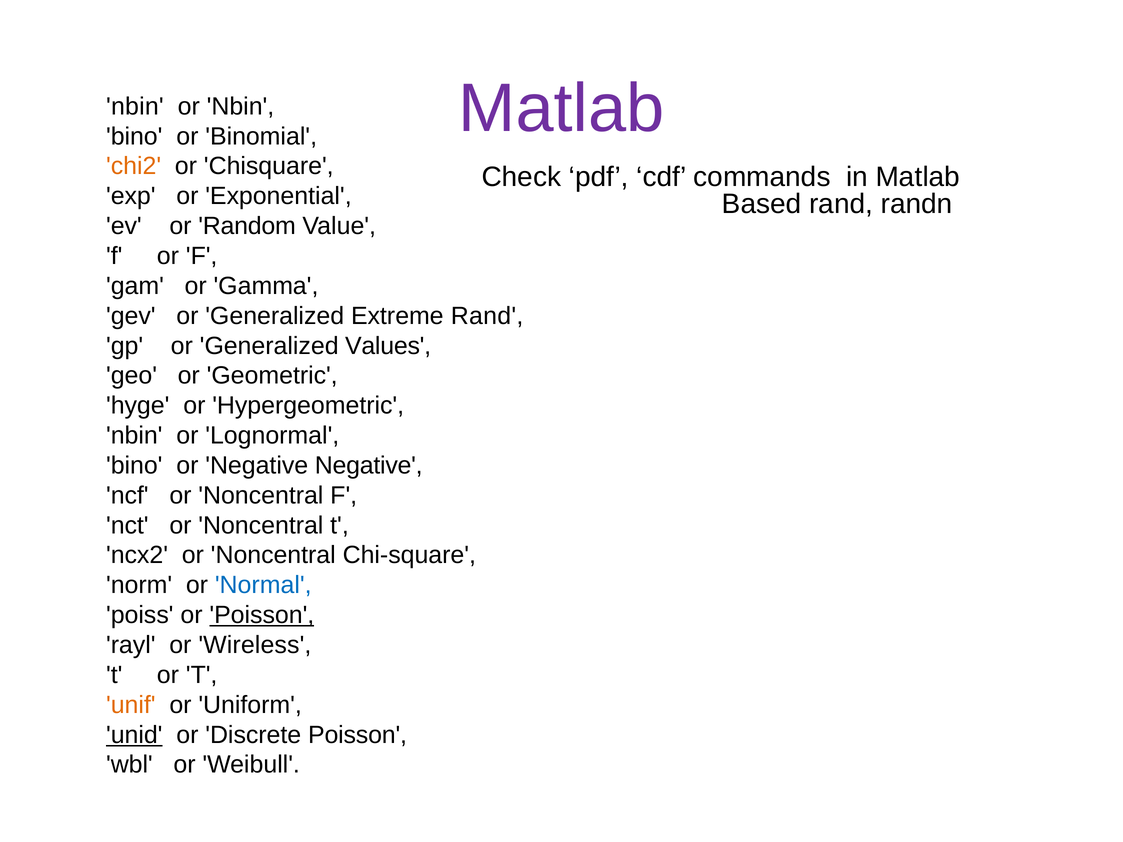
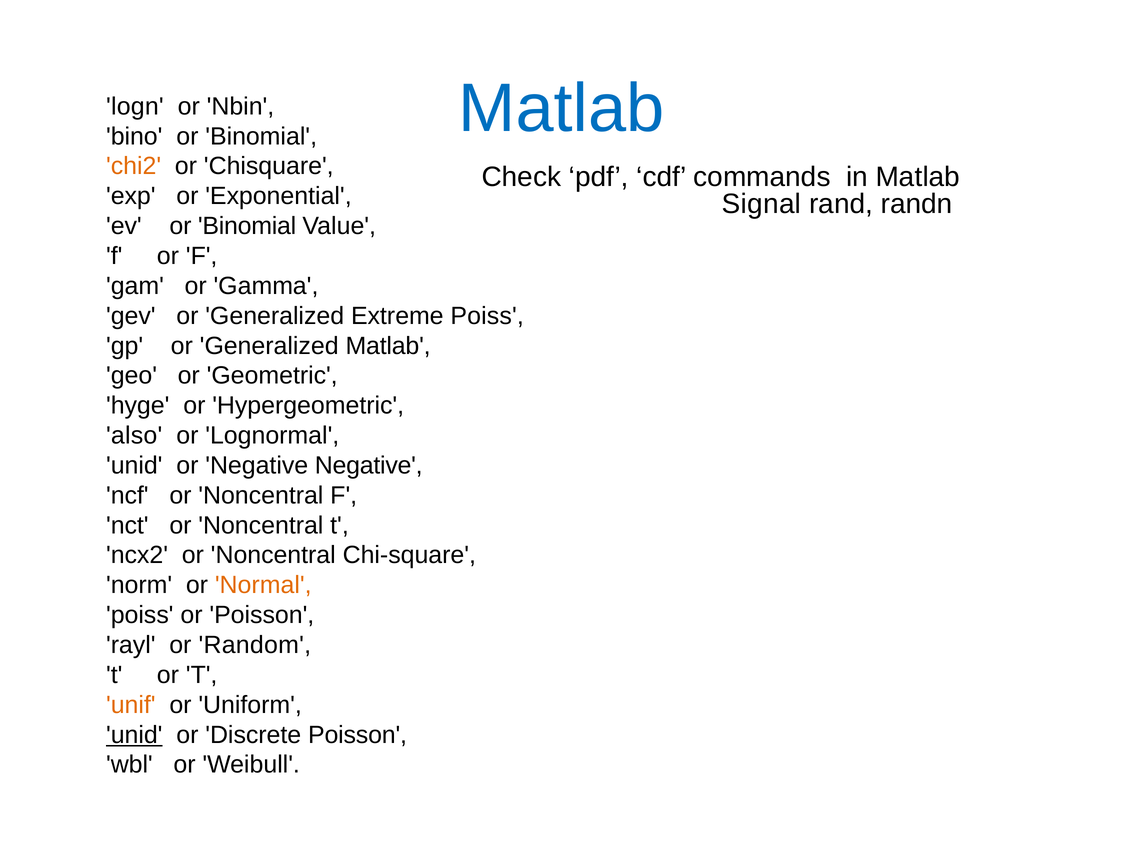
Matlab colour: purple -> blue (561, 109)
nbin: nbin -> logn (135, 106)
Based: Based -> Signal (762, 204)
ev or Random: Random -> Binomial (247, 226)
Extreme Rand: Rand -> Poiss (487, 316)
Generalized Values: Values -> Matlab (388, 346)
nbin: nbin -> also (134, 436)
bino: bino -> unid (134, 466)
Normal colour: blue -> orange (263, 585)
Poisson underline: present -> none (262, 615)
Wireless: Wireless -> Random (255, 645)
